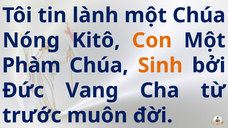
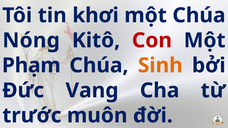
lành: lành -> khơi (96, 15)
Con colour: orange -> red (152, 40)
Phàm: Phàm -> Phạm (31, 66)
